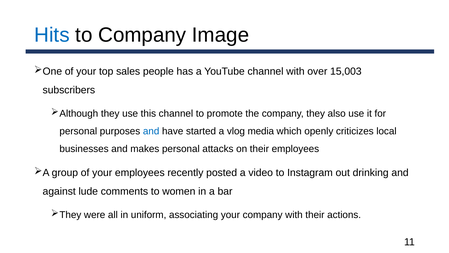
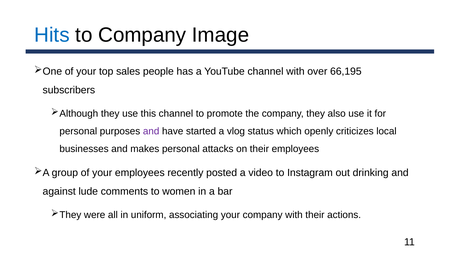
15,003: 15,003 -> 66,195 (346, 71)
and colour: blue -> purple (151, 131)
media: media -> status (261, 131)
